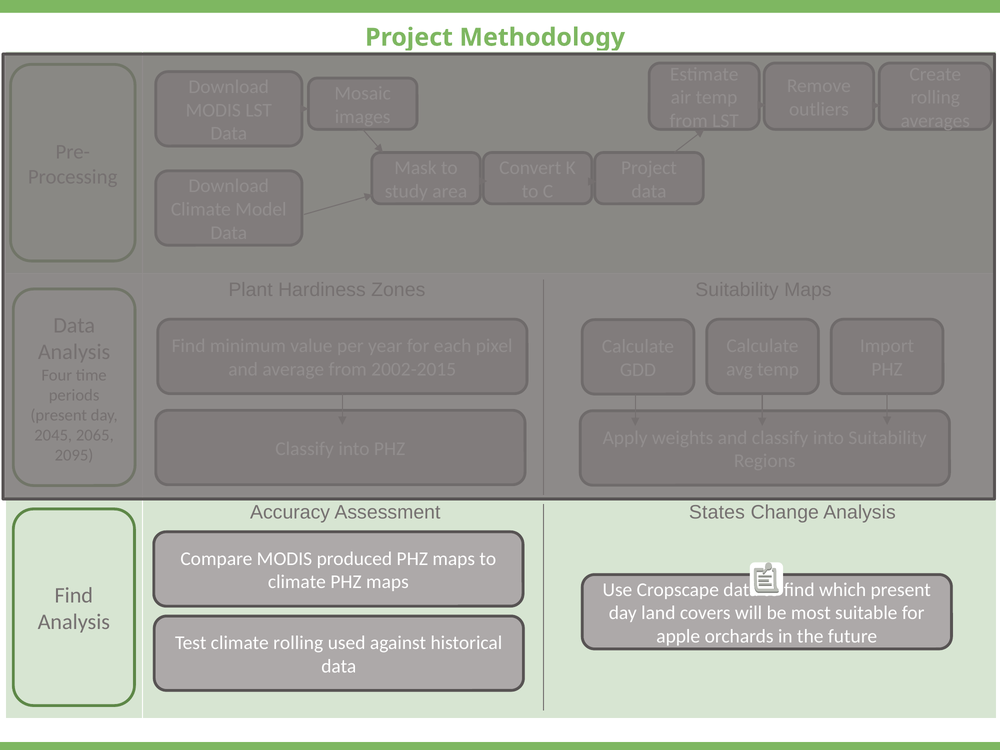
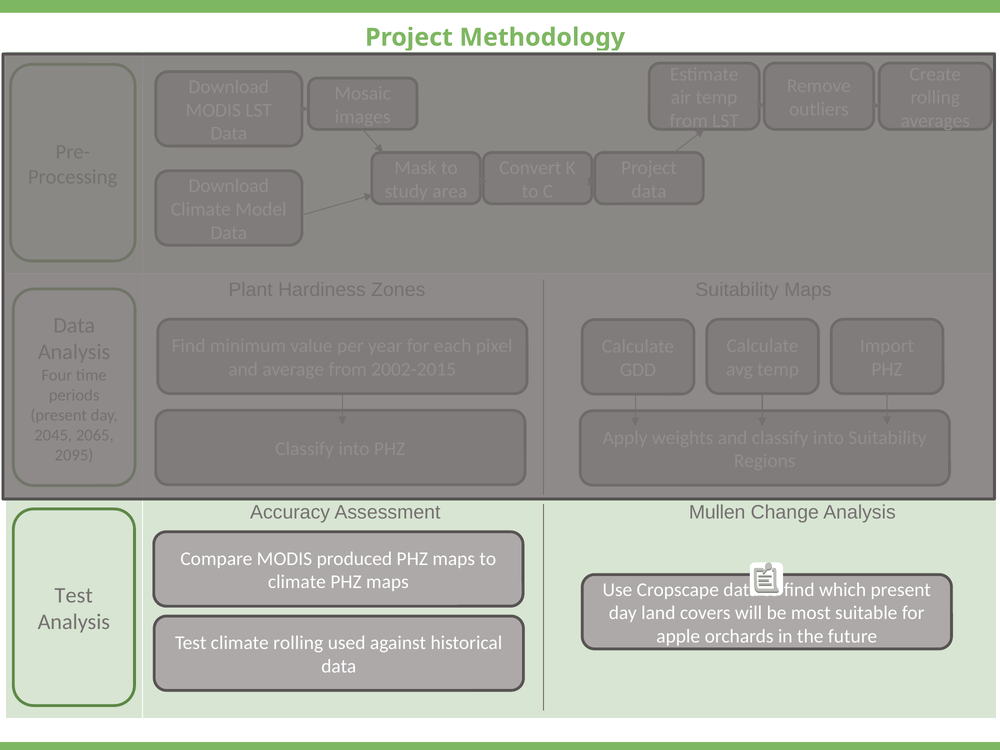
States: States -> Mullen (717, 512)
Find: Find -> Test (74, 595)
